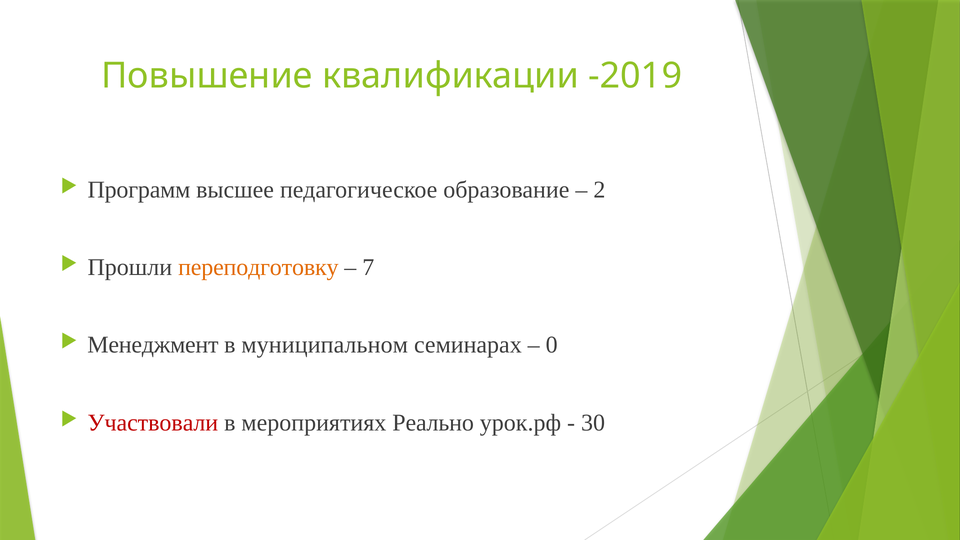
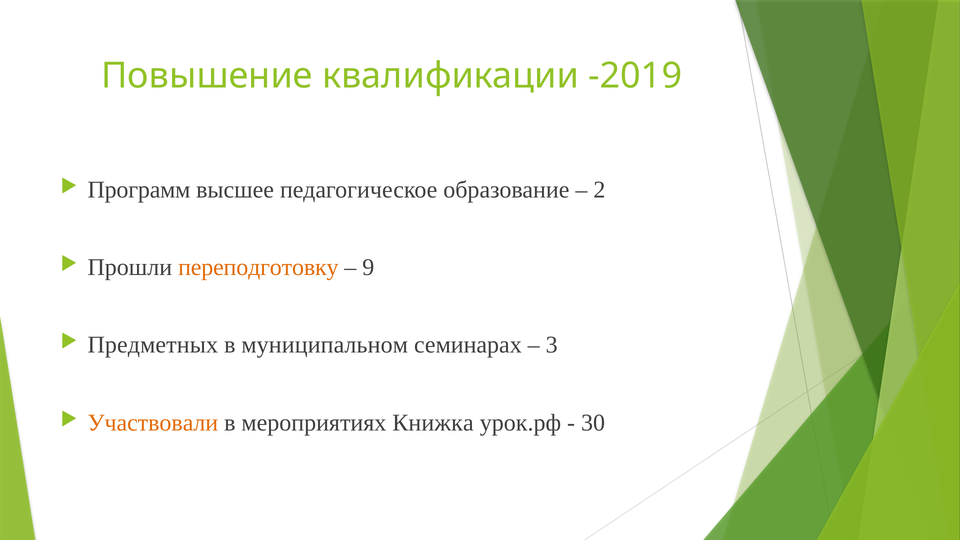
7: 7 -> 9 (368, 267)
Менеджмент: Менеджмент -> Предметных (153, 345)
0: 0 -> 3 (552, 345)
Участвовали colour: red -> orange (153, 423)
Реально: Реально -> Книжка (433, 423)
